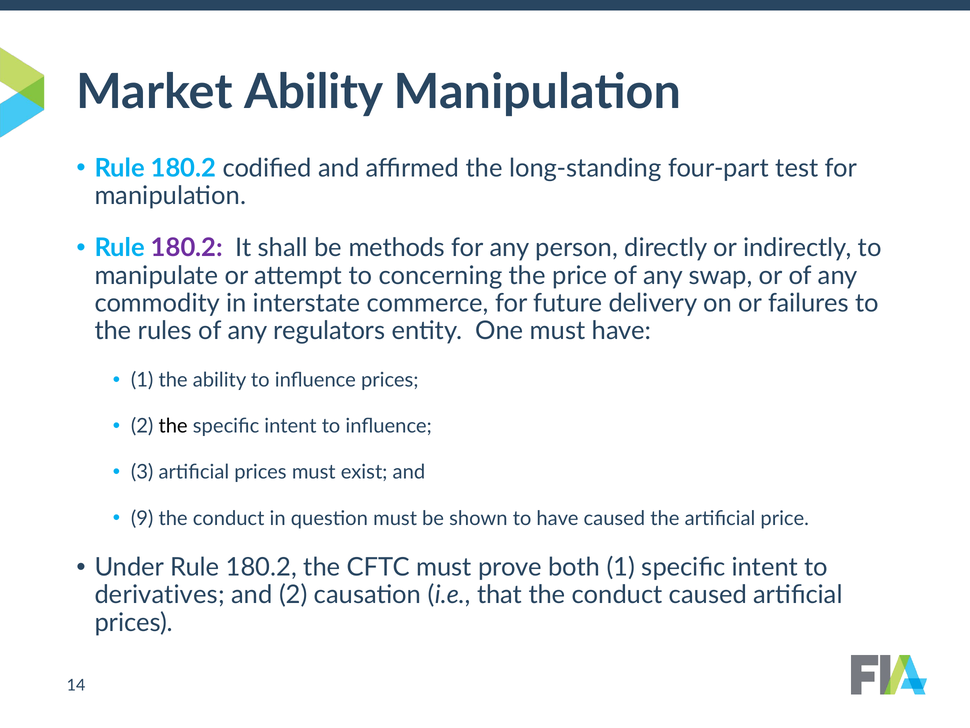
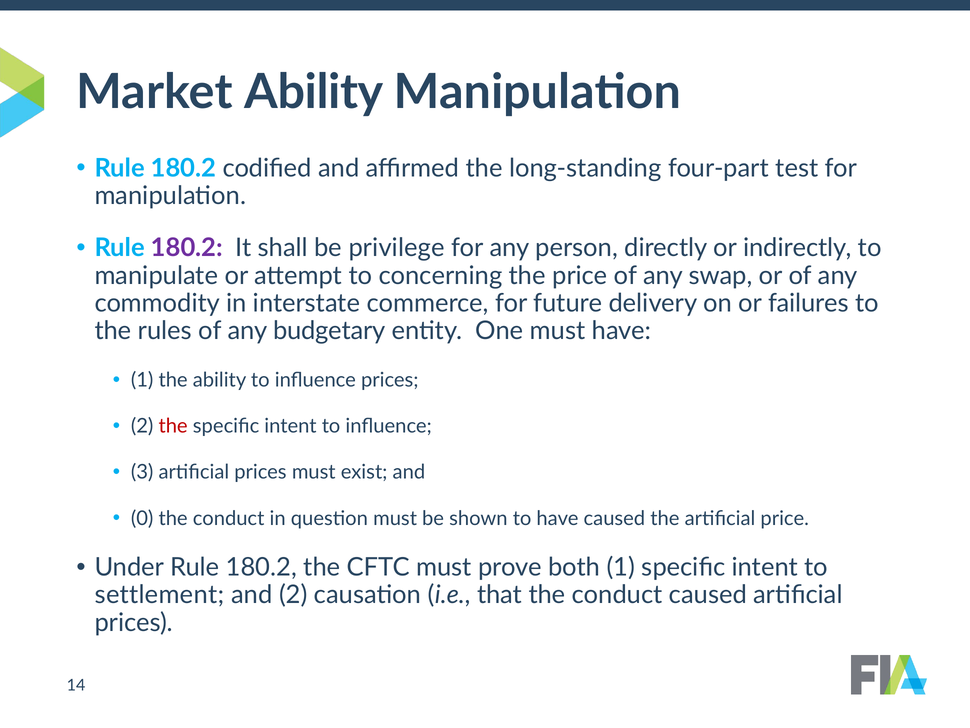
methods: methods -> privilege (397, 248)
regulators: regulators -> budgetary (329, 331)
the colour: black -> red (173, 426)
9: 9 -> 0 (142, 518)
derivatives: derivatives -> settlement (160, 595)
